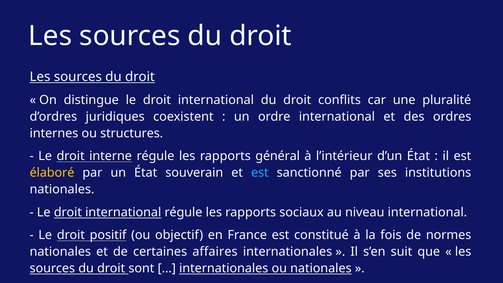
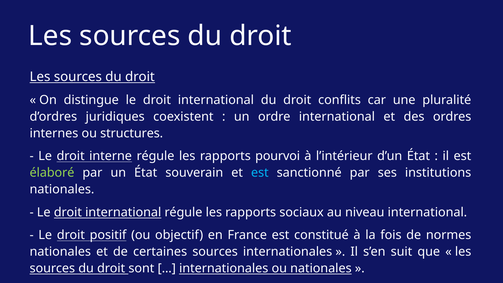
général: général -> pourvoi (278, 156)
élaboré colour: yellow -> light green (52, 173)
certaines affaires: affaires -> sources (215, 252)
